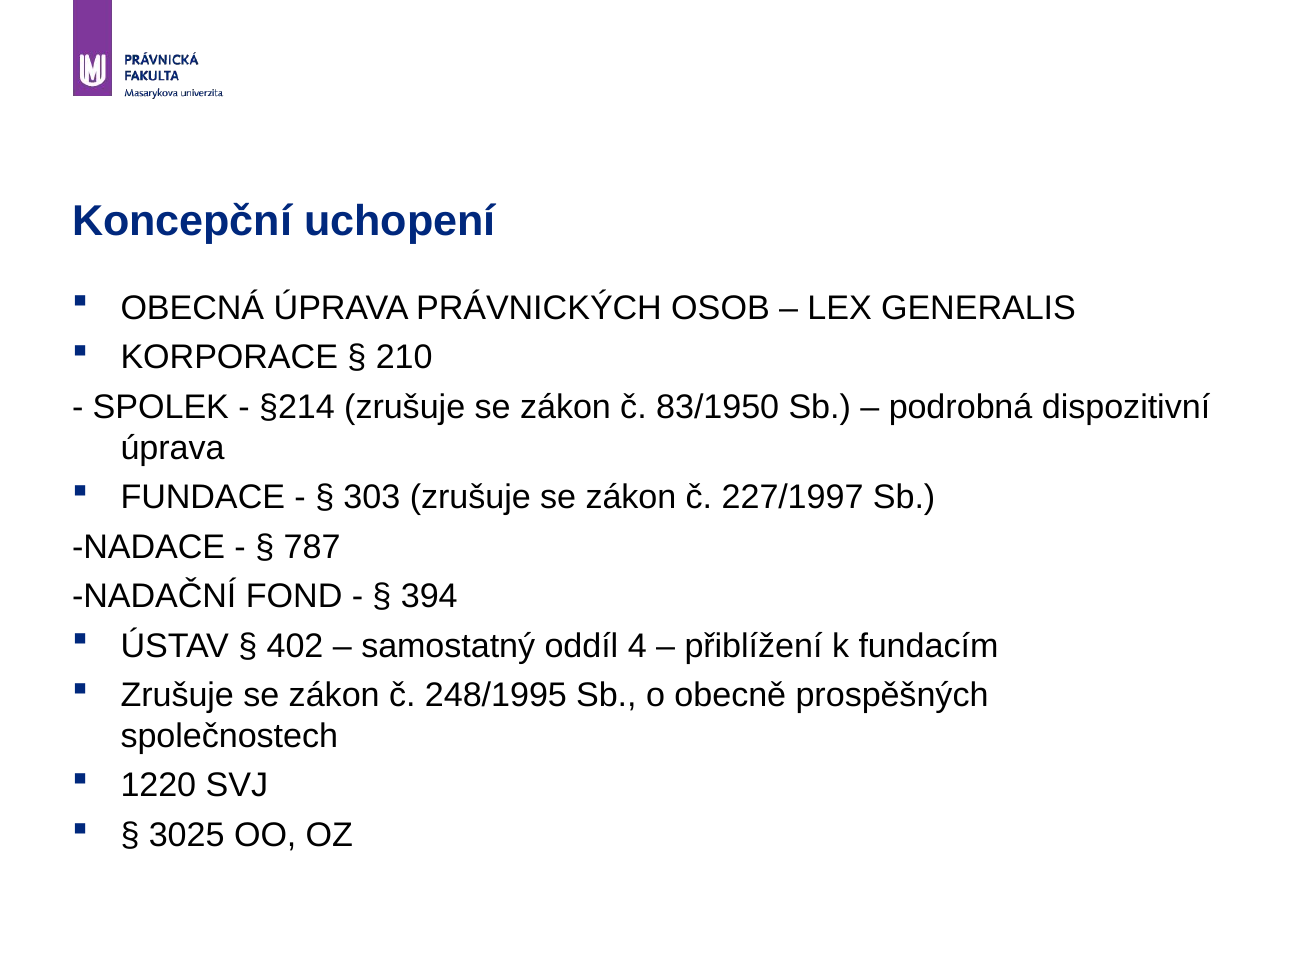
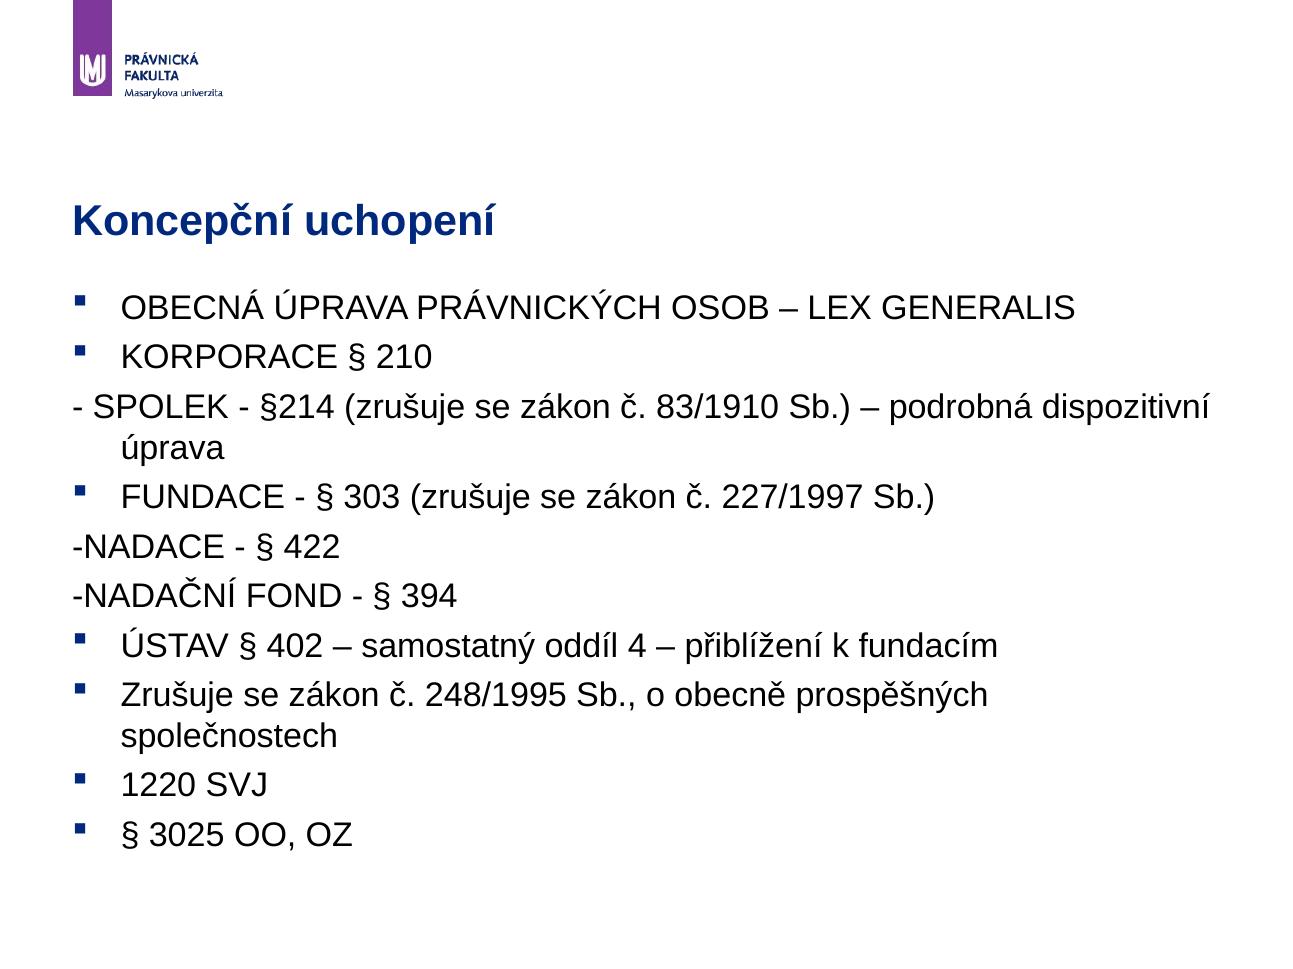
83/1950: 83/1950 -> 83/1910 (718, 407)
787: 787 -> 422 (312, 547)
